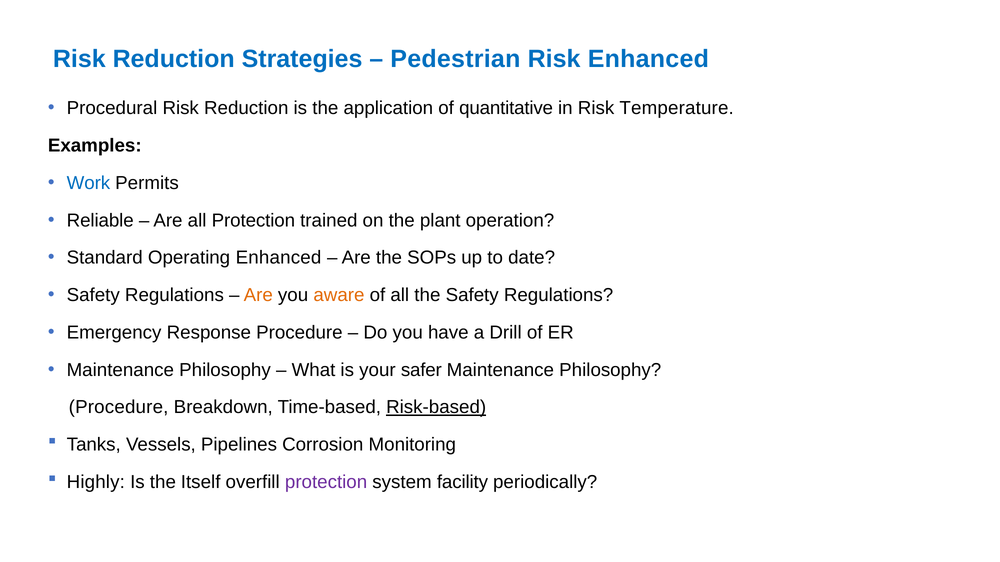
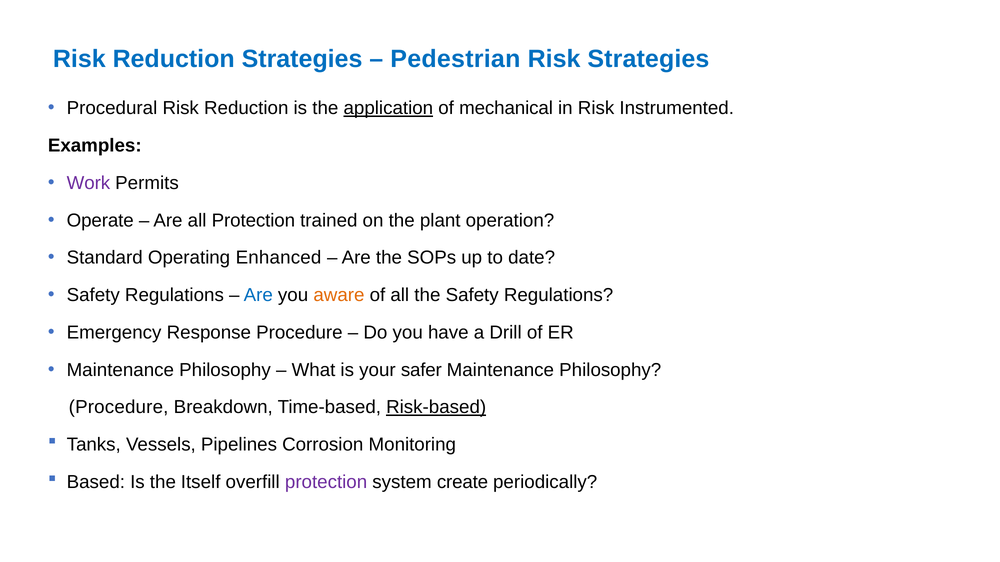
Risk Enhanced: Enhanced -> Strategies (648, 59)
application underline: none -> present (388, 108)
quantitative: quantitative -> mechanical (506, 108)
Temperature: Temperature -> Instrumented (677, 108)
Work colour: blue -> purple (88, 183)
Reliable: Reliable -> Operate (100, 221)
Are colour: orange -> blue (258, 295)
Highly: Highly -> Based (96, 482)
facility: facility -> create (462, 482)
